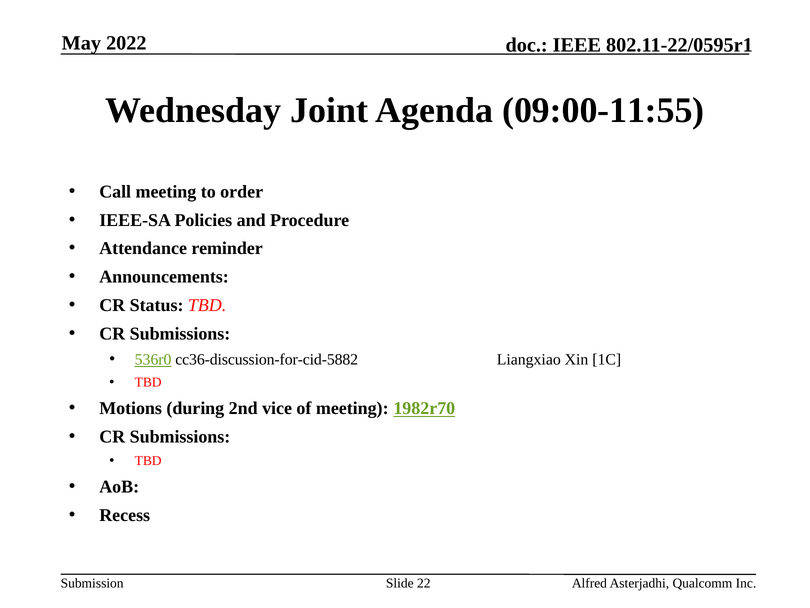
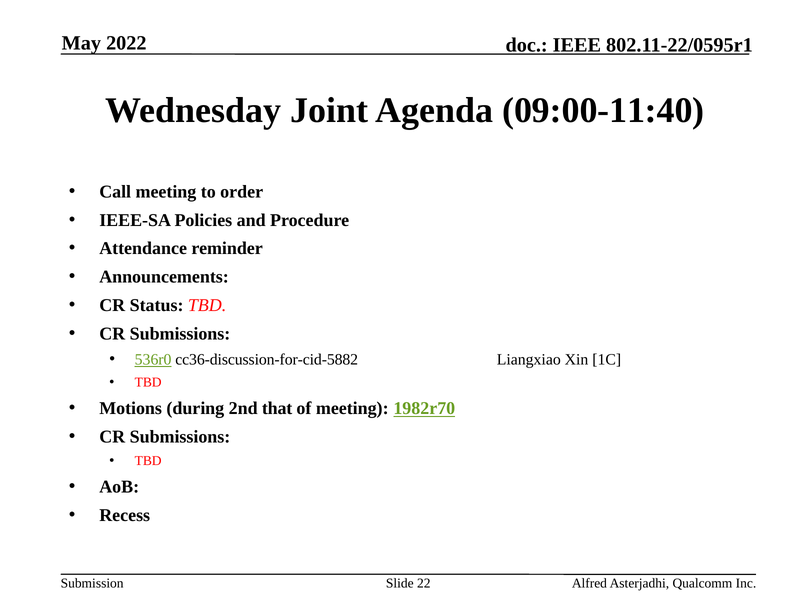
09:00-11:55: 09:00-11:55 -> 09:00-11:40 (603, 110)
vice: vice -> that (277, 408)
